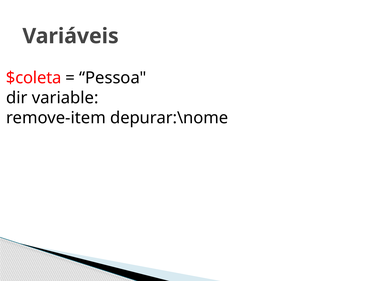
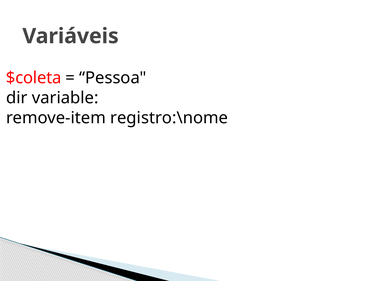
depurar:\nome: depurar:\nome -> registro:\nome (169, 118)
